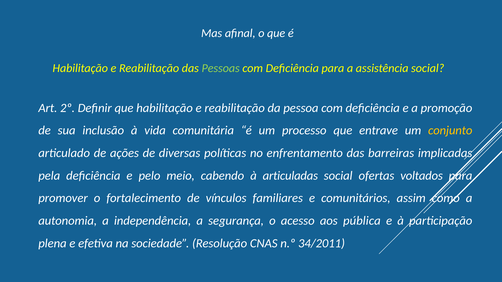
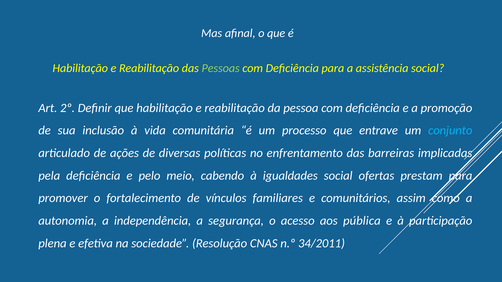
conjunto colour: yellow -> light blue (450, 131)
articuladas: articuladas -> igualdades (290, 176)
voltados: voltados -> prestam (422, 176)
